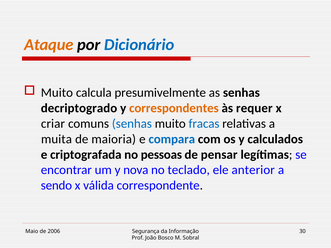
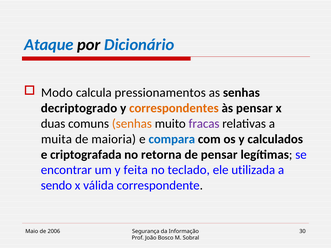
Ataque colour: orange -> blue (49, 45)
Muito: Muito -> Modo (57, 93)
presumivelmente: presumivelmente -> pressionamentos (160, 93)
às requer: requer -> pensar (254, 108)
criar: criar -> duas (53, 124)
senhas colour: blue -> orange (132, 124)
fracas colour: blue -> purple (204, 124)
pessoas: pessoas -> retorna (161, 155)
nova: nova -> feita (136, 170)
anterior: anterior -> utilizada (253, 170)
